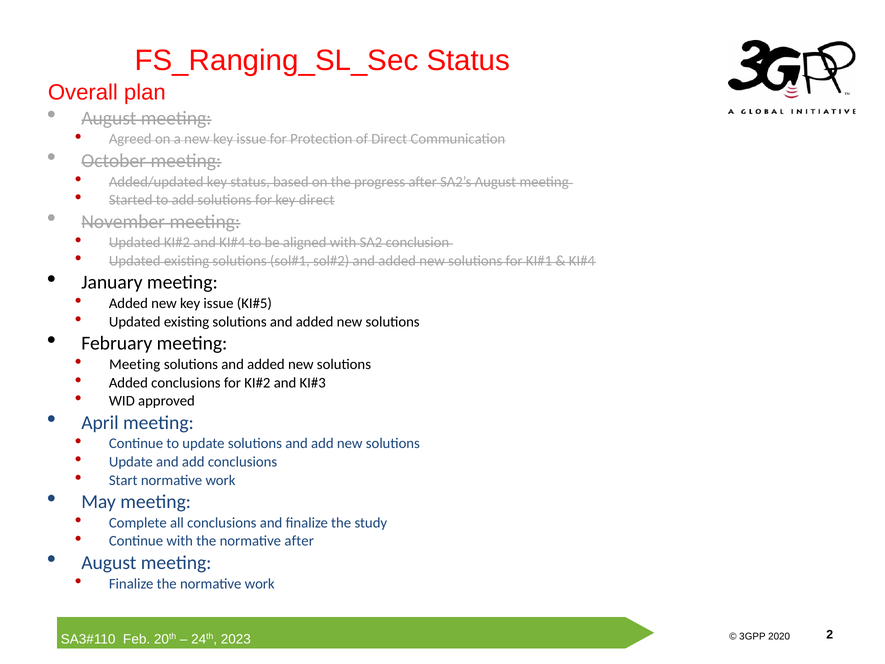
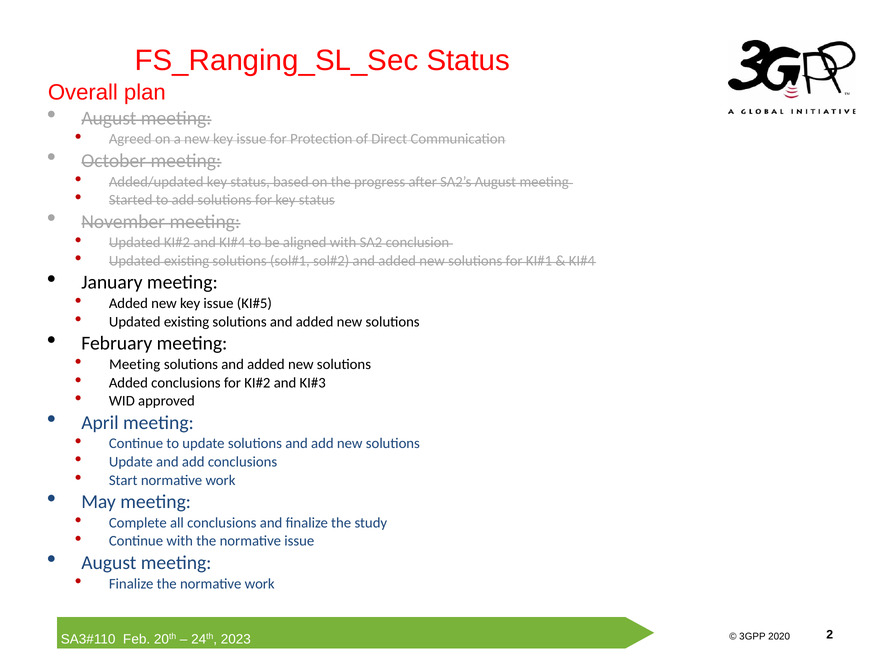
for key direct: direct -> status (317, 200)
normative after: after -> issue (299, 541)
